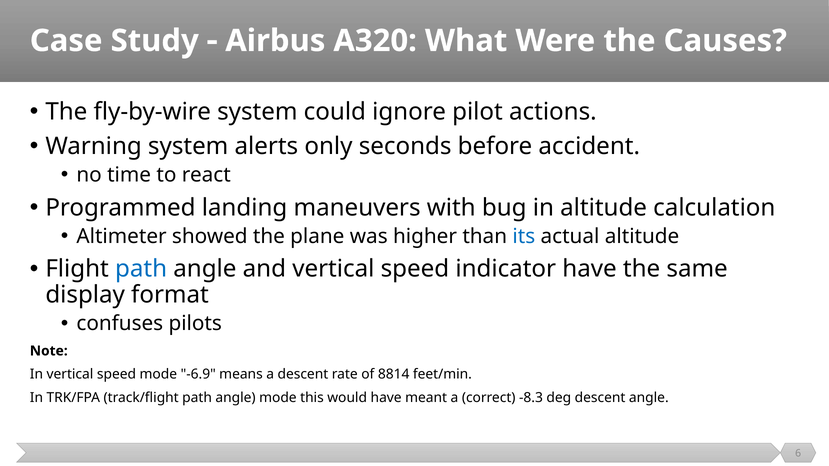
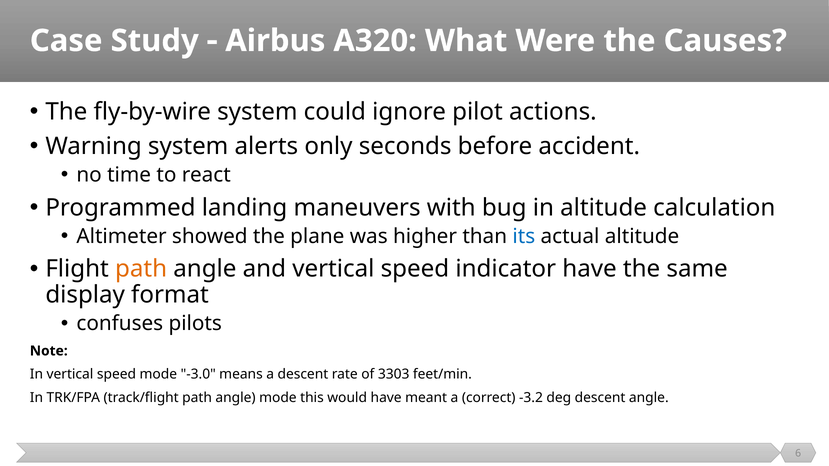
path colour: blue -> orange (141, 269)
-6.9: -6.9 -> -3.0 (198, 375)
8814: 8814 -> 3303 (394, 375)
-8.3: -8.3 -> -3.2 (531, 398)
